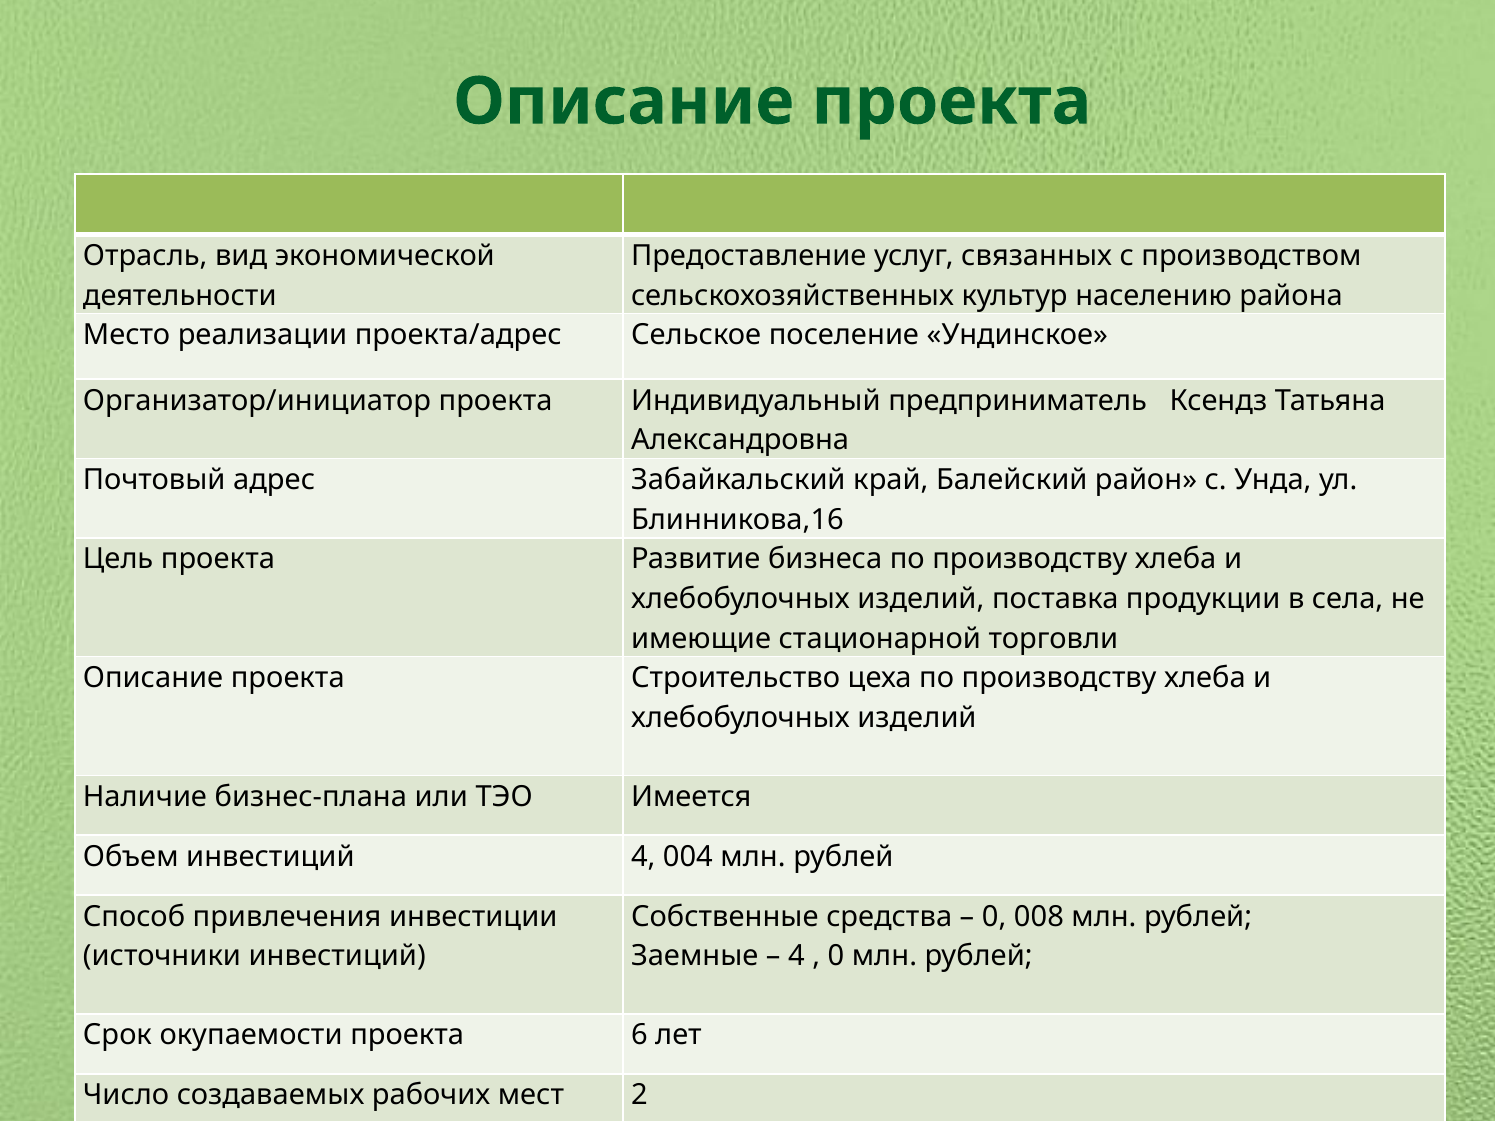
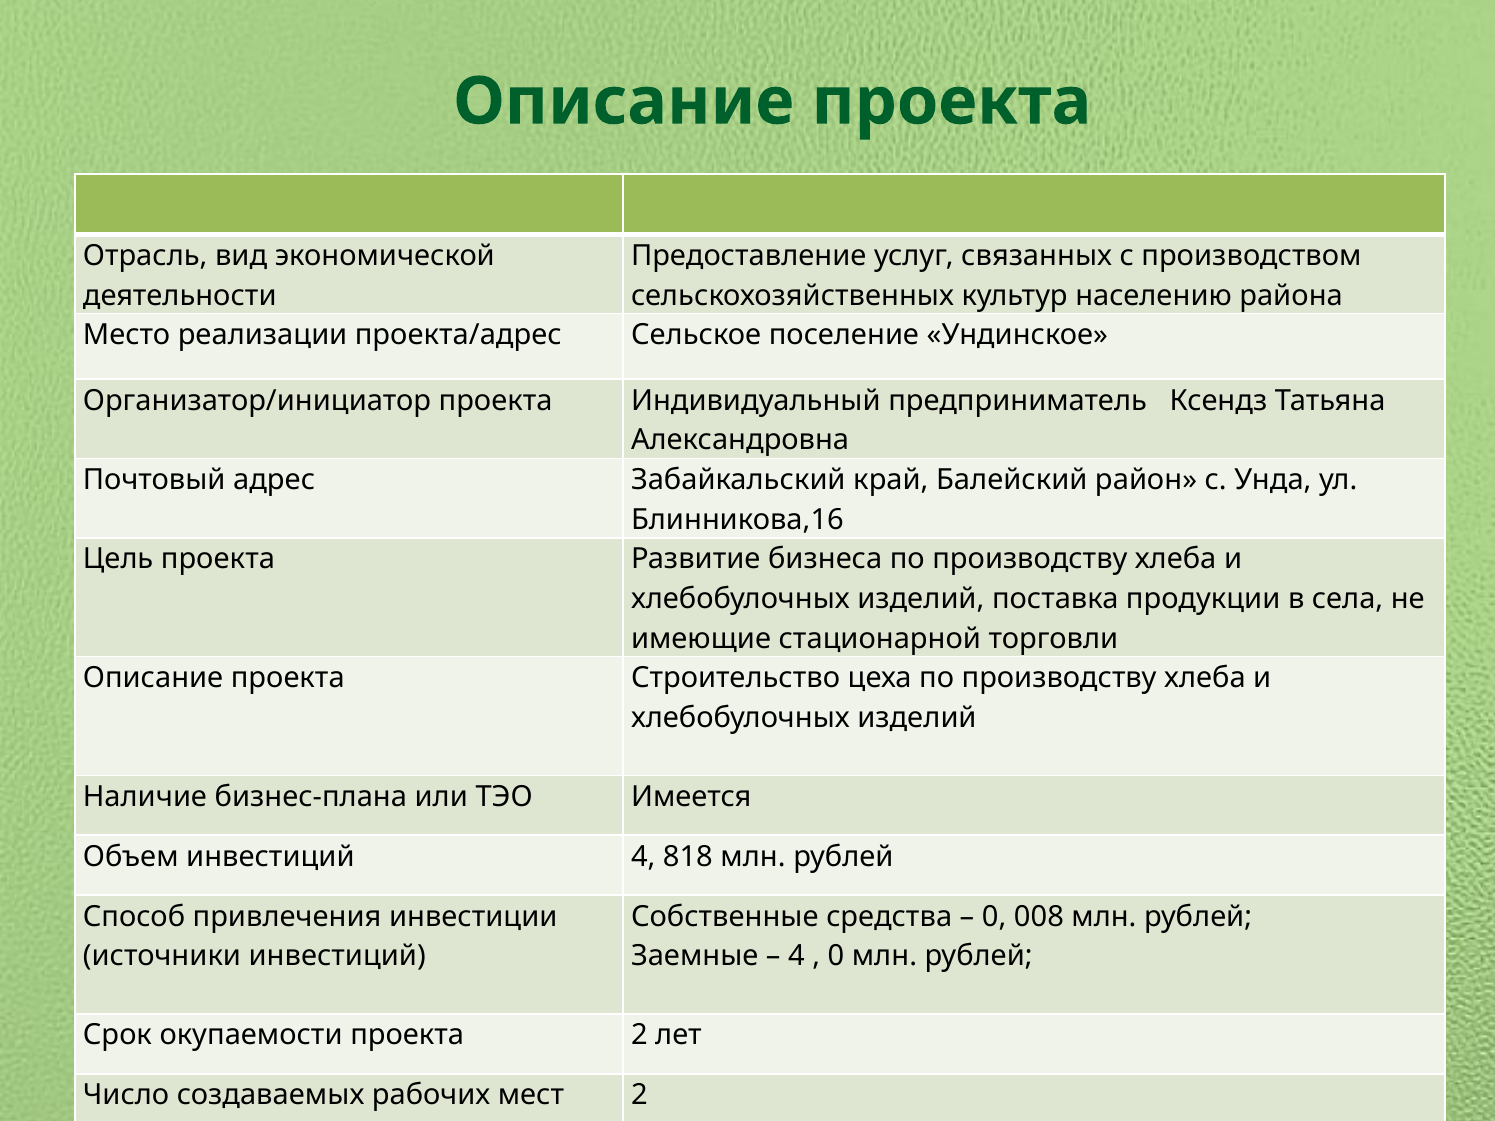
004: 004 -> 818 (688, 857)
проекта 6: 6 -> 2 (639, 1036)
